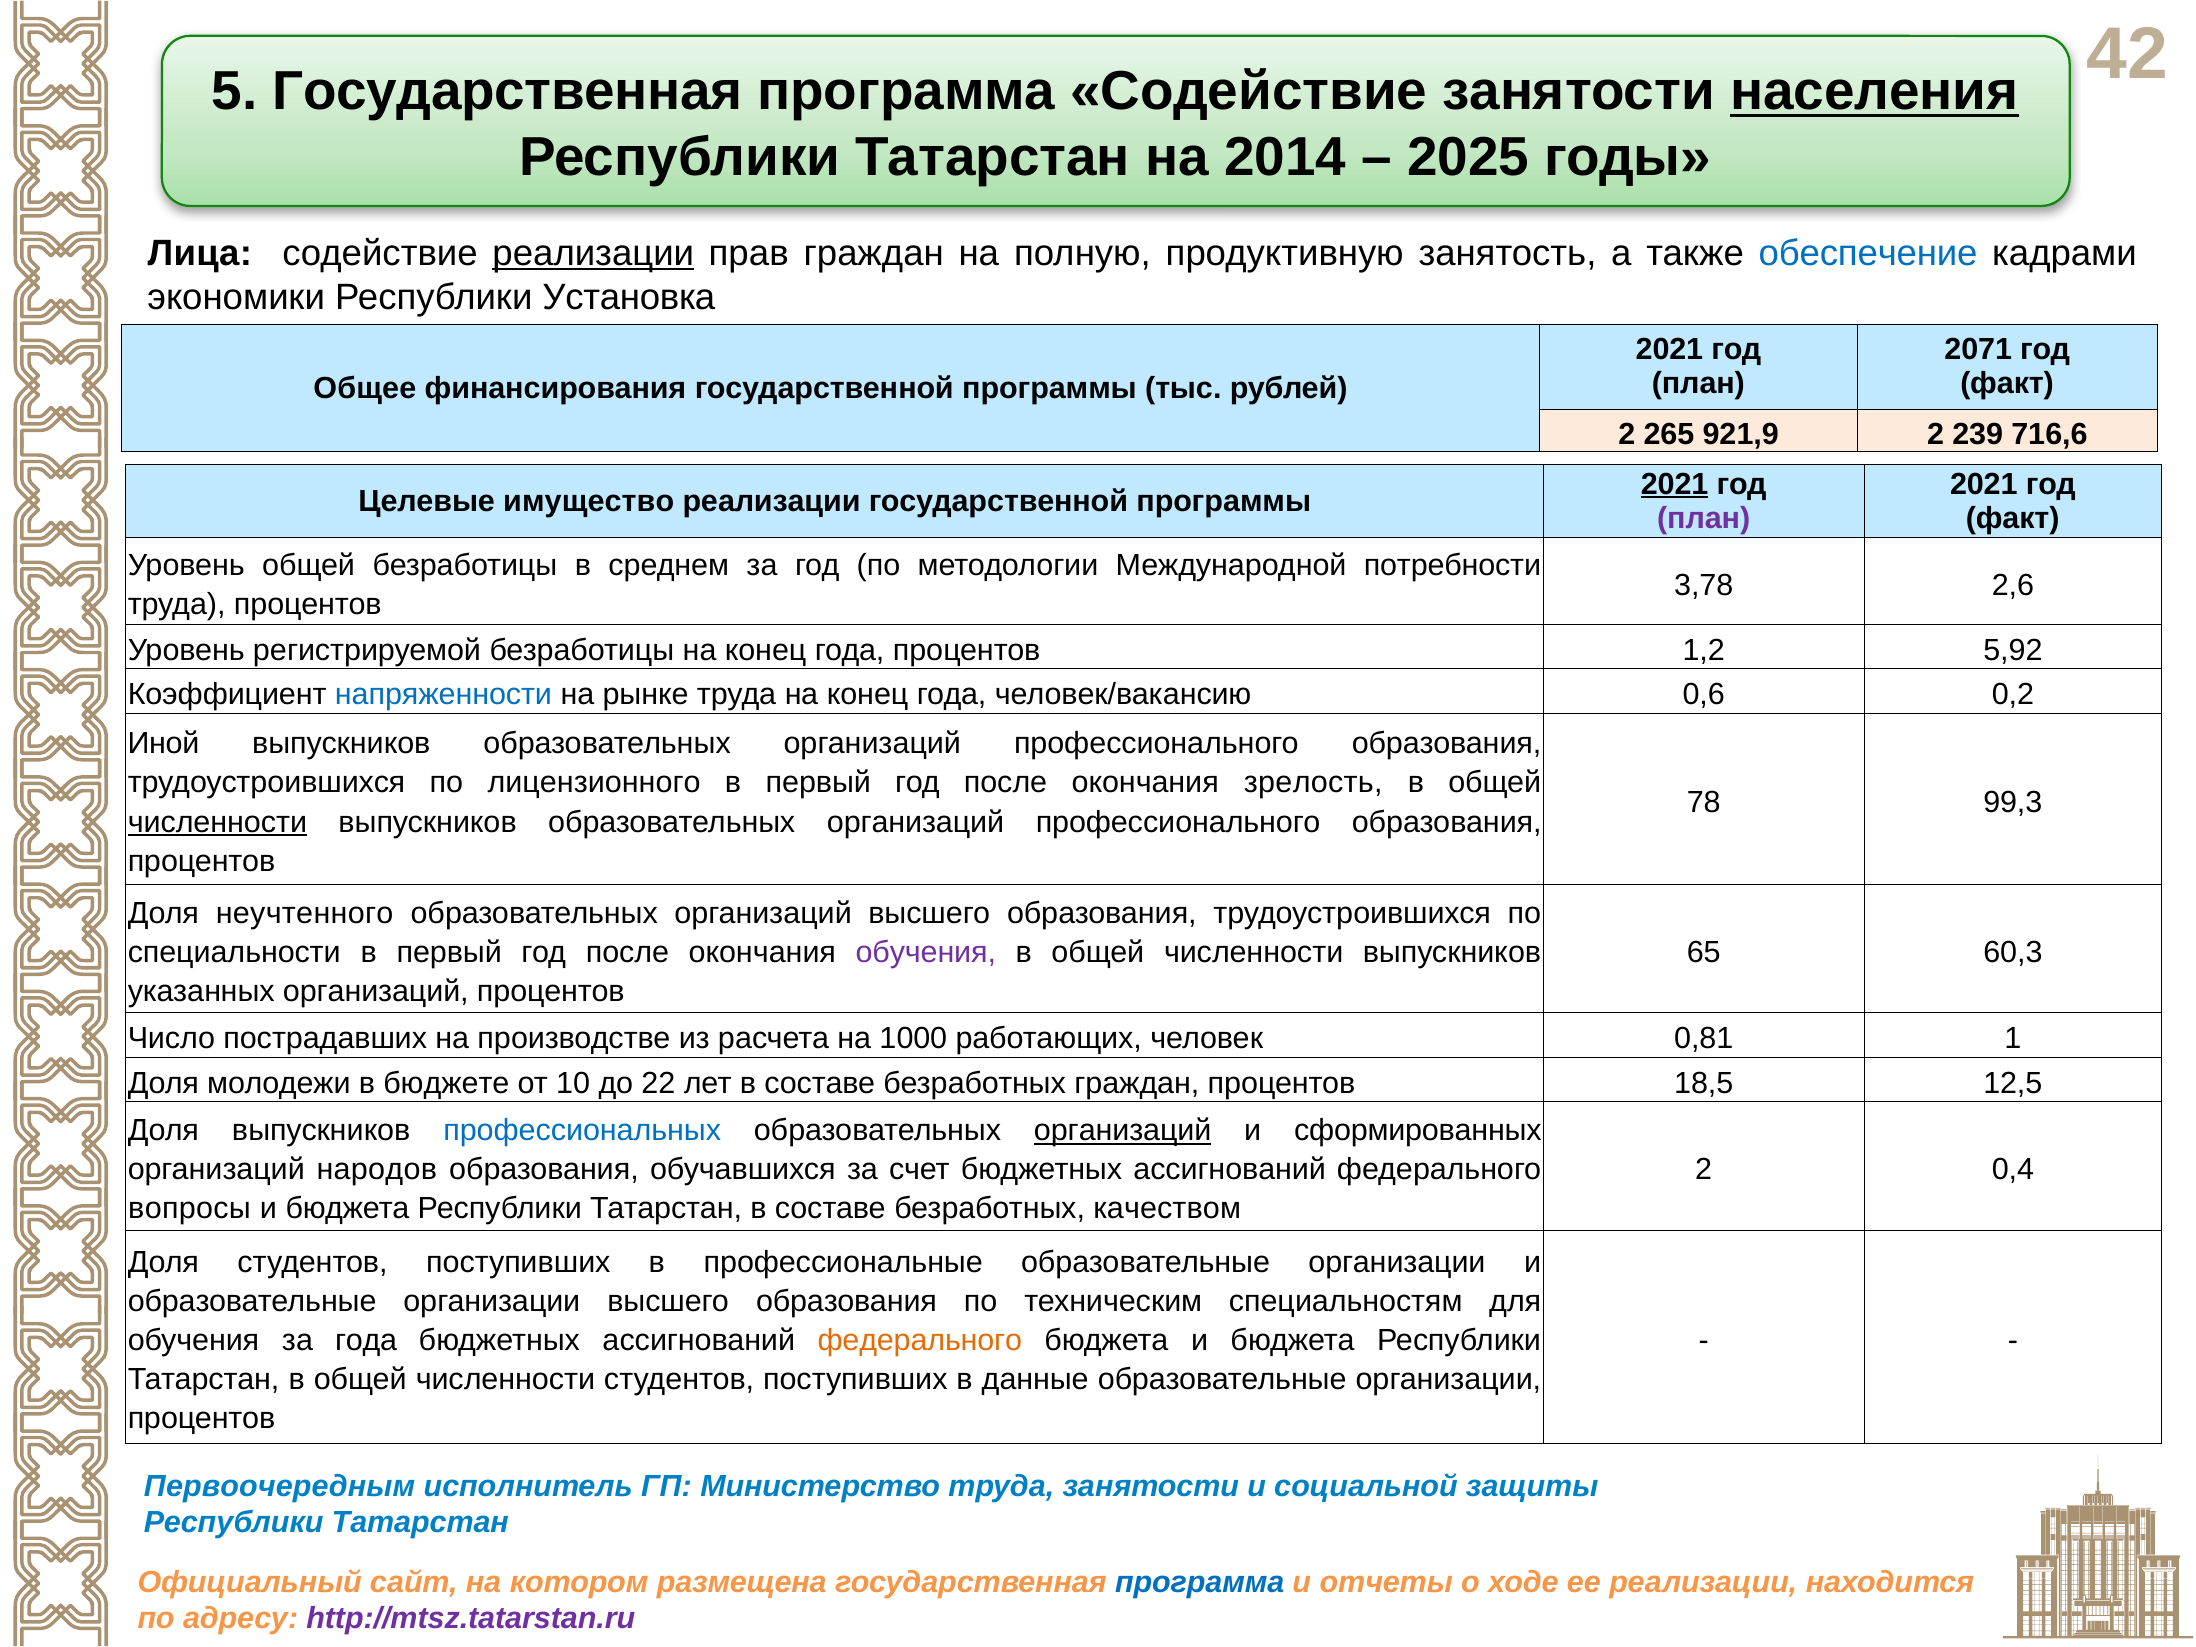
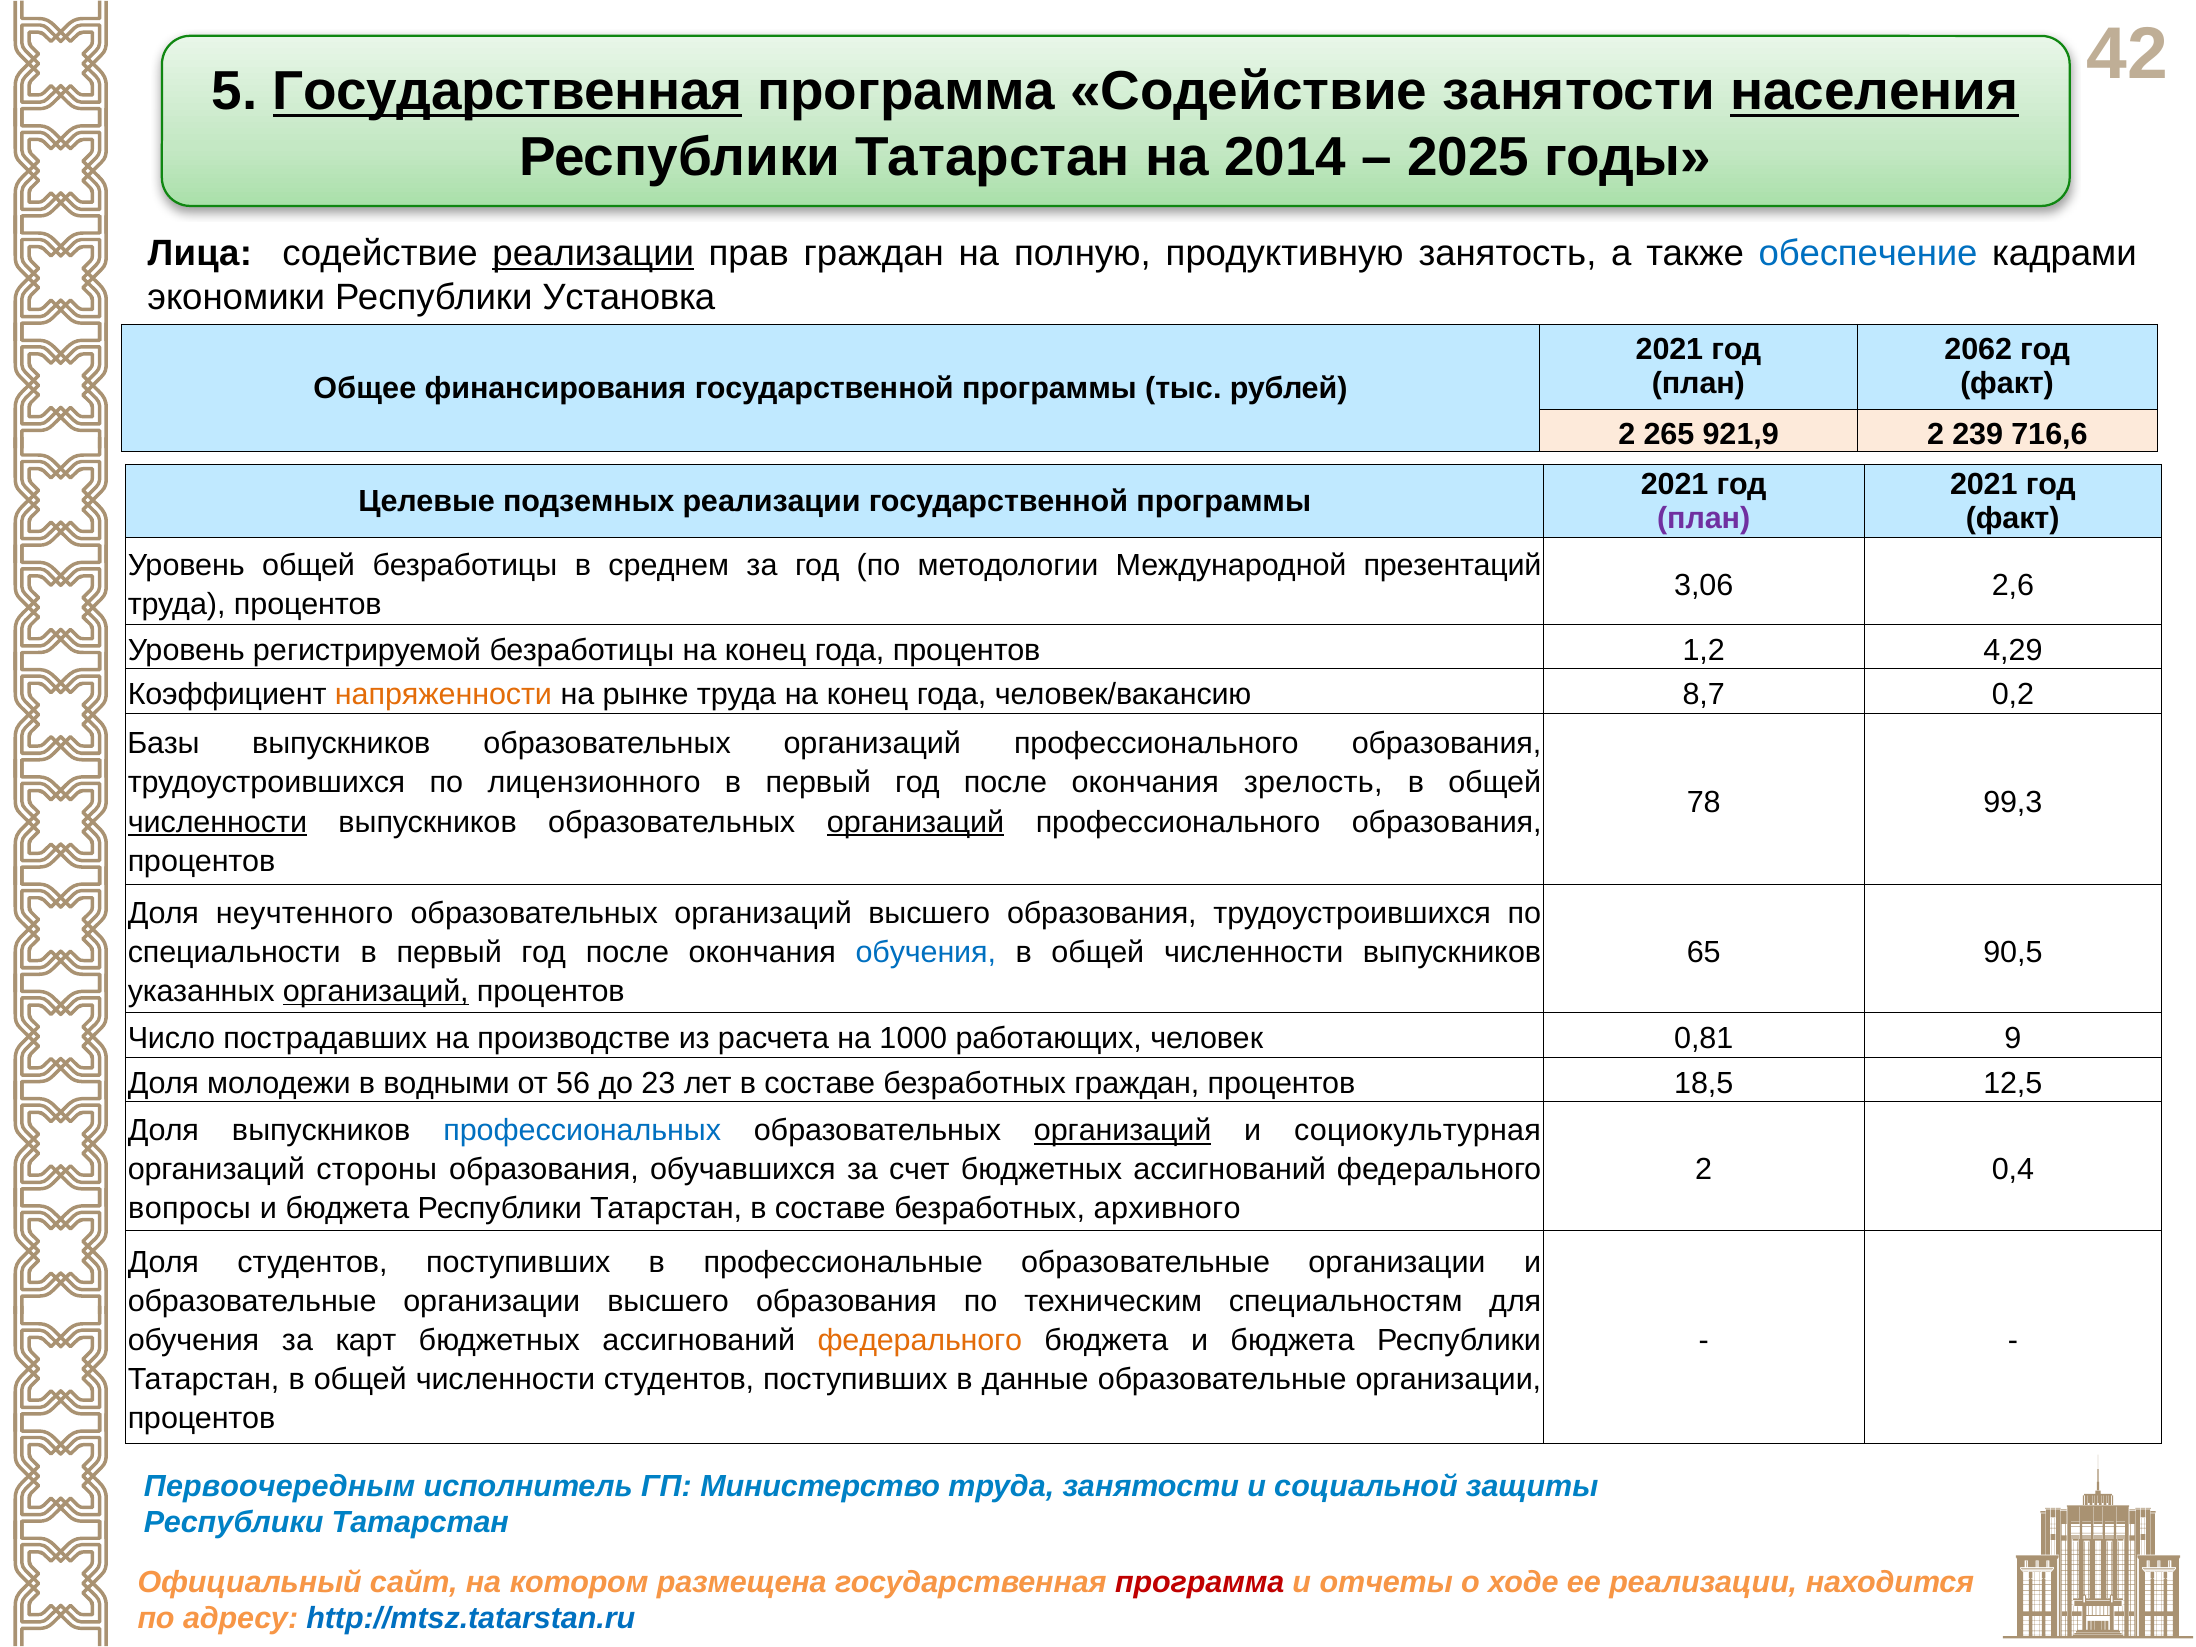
Государственная underline: none -> present (507, 92)
2071: 2071 -> 2062 (1978, 350)
2021 underline: present -> none (1675, 484)
имущество: имущество -> подземных (589, 501)
потребности: потребности -> презентаций (1452, 565)
3,78: 3,78 -> 3,06 (1704, 585)
5,92: 5,92 -> 4,29 (2013, 650)
напряженности colour: blue -> orange (443, 695)
0,6: 0,6 -> 8,7 (1704, 695)
Иной: Иной -> Базы (163, 744)
организаций underline: none -> present (916, 822)
обучения colour: purple -> blue (926, 952)
60,3: 60,3 -> 90,5 (2013, 952)
организаций underline: none -> present (376, 991)
1: 1 -> 9 (2013, 1039)
бюджете: бюджете -> водными (446, 1083)
10: 10 -> 56 (573, 1083)
22: 22 -> 23 (658, 1083)
сформированных: сформированных -> социокультурная (1418, 1131)
народов: народов -> стороны (377, 1170)
качеством: качеством -> архивного (1167, 1209)
за года: года -> карт (366, 1340)
программа colour: blue -> red (1200, 1582)
http://mtsz.tatarstan.ru colour: purple -> blue (471, 1619)
